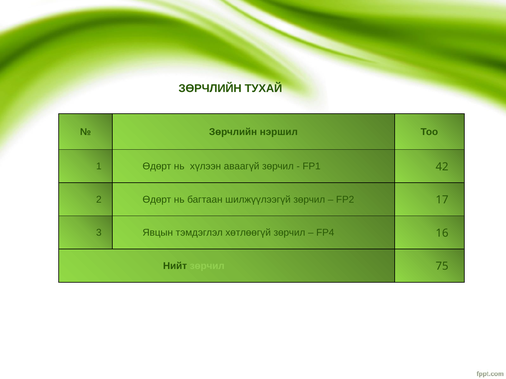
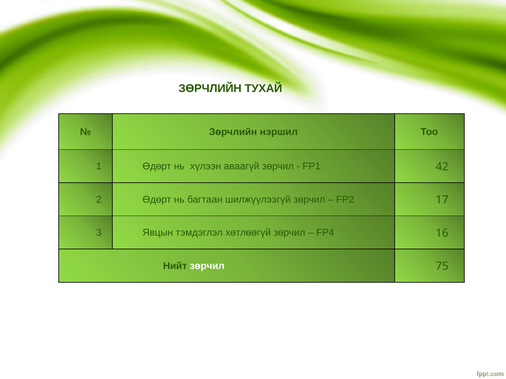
зөрчил colour: light green -> white (207, 266)
